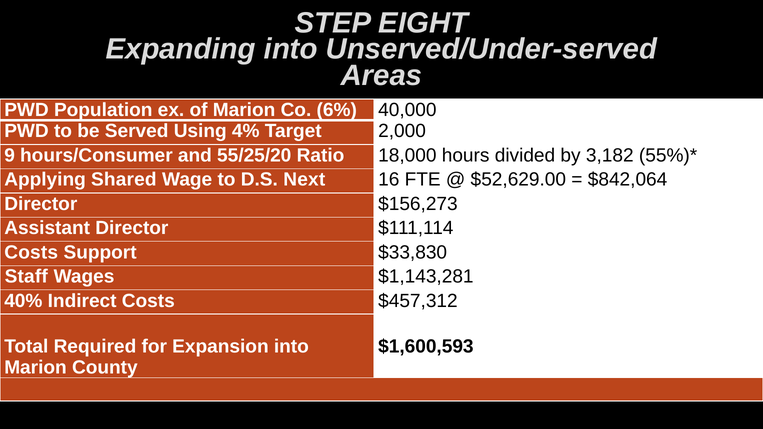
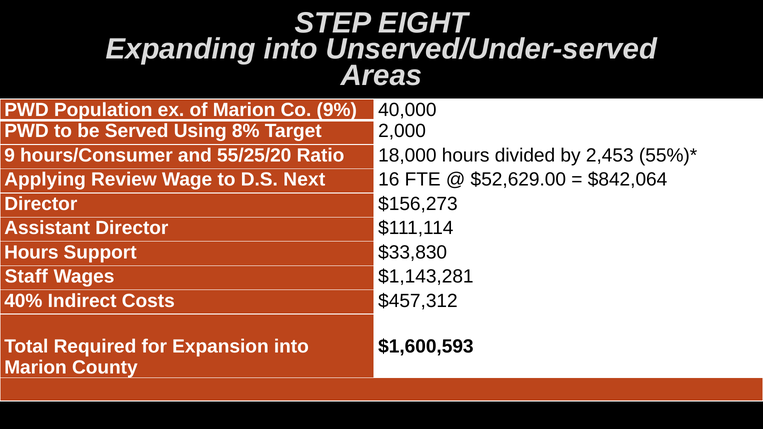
6%: 6% -> 9% (337, 110)
4%: 4% -> 8% (246, 131)
3,182: 3,182 -> 2,453 (610, 155)
Shared: Shared -> Review (124, 180)
Costs: Costs -> Hours (31, 252)
